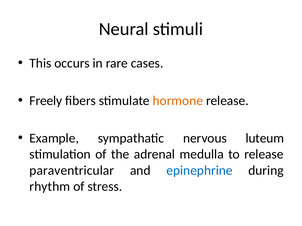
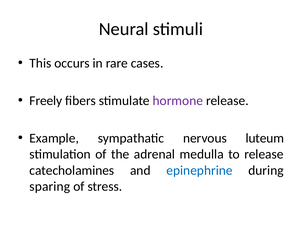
hormone colour: orange -> purple (178, 101)
paraventricular: paraventricular -> catecholamines (72, 171)
rhythm: rhythm -> sparing (50, 187)
